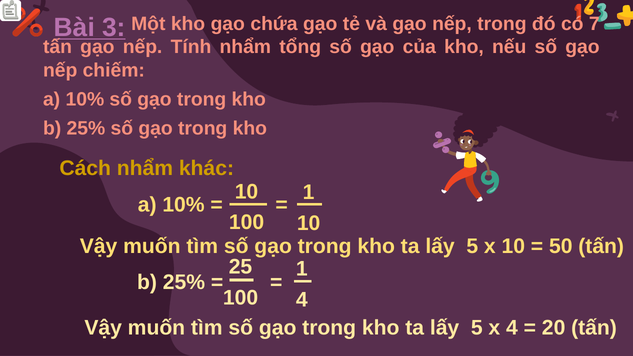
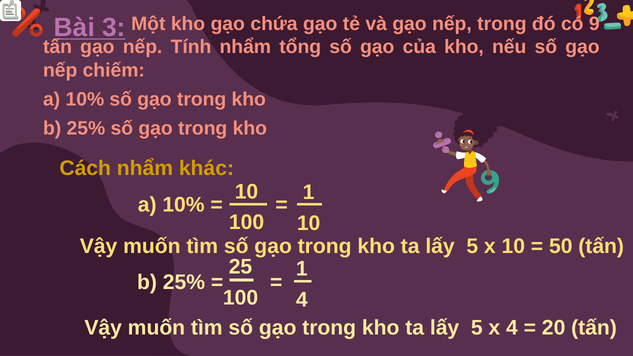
7: 7 -> 9 (594, 24)
